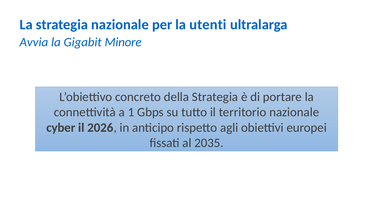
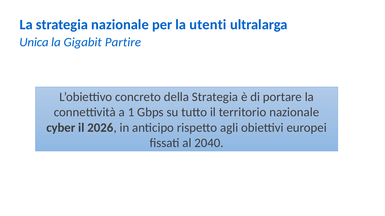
Avvia: Avvia -> Unica (34, 42)
Minore: Minore -> Partire (123, 42)
2035: 2035 -> 2040 (209, 143)
